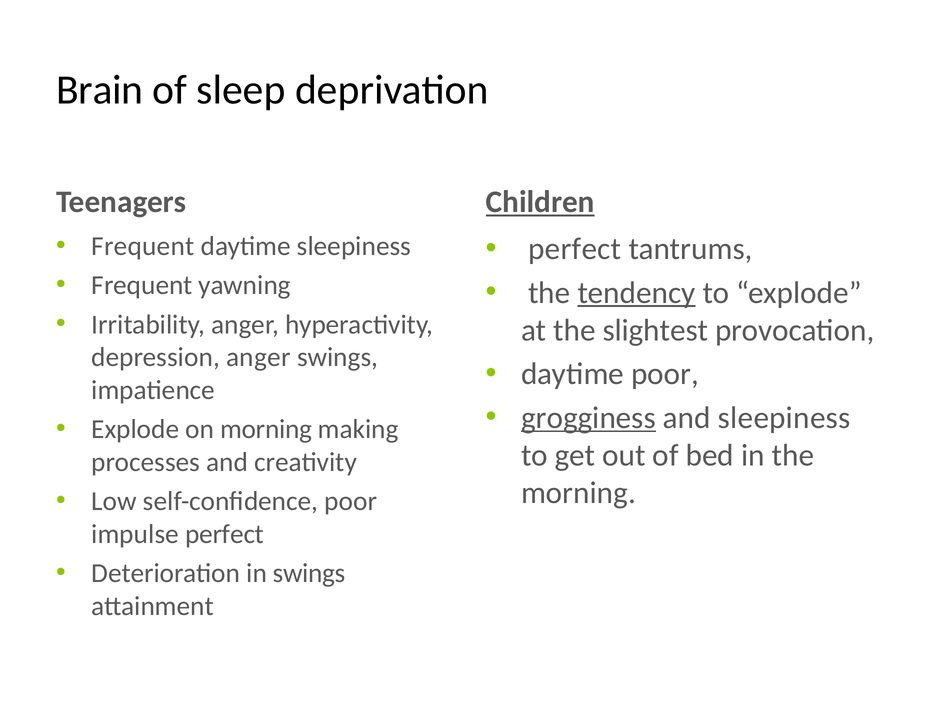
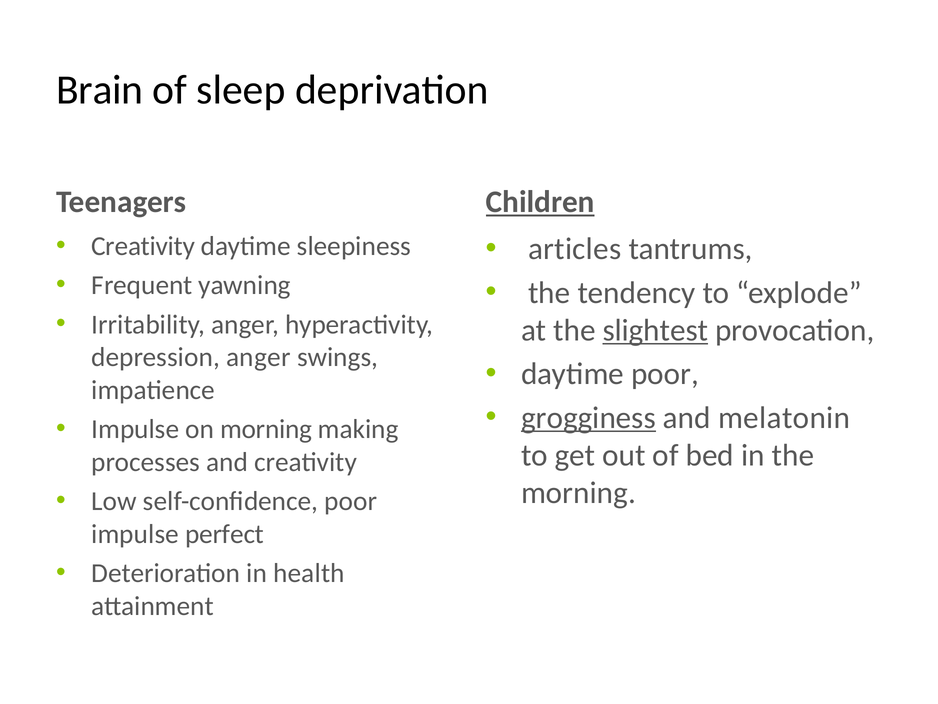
Frequent: Frequent -> Creativity (143, 246)
perfect: perfect -> articles (575, 249)
tendency underline: present -> none (637, 292)
slightest underline: none -> present (655, 330)
and sleepiness: sleepiness -> melatonin (784, 418)
Explode: Explode -> Impulse (135, 429)
in swings: swings -> health (309, 573)
